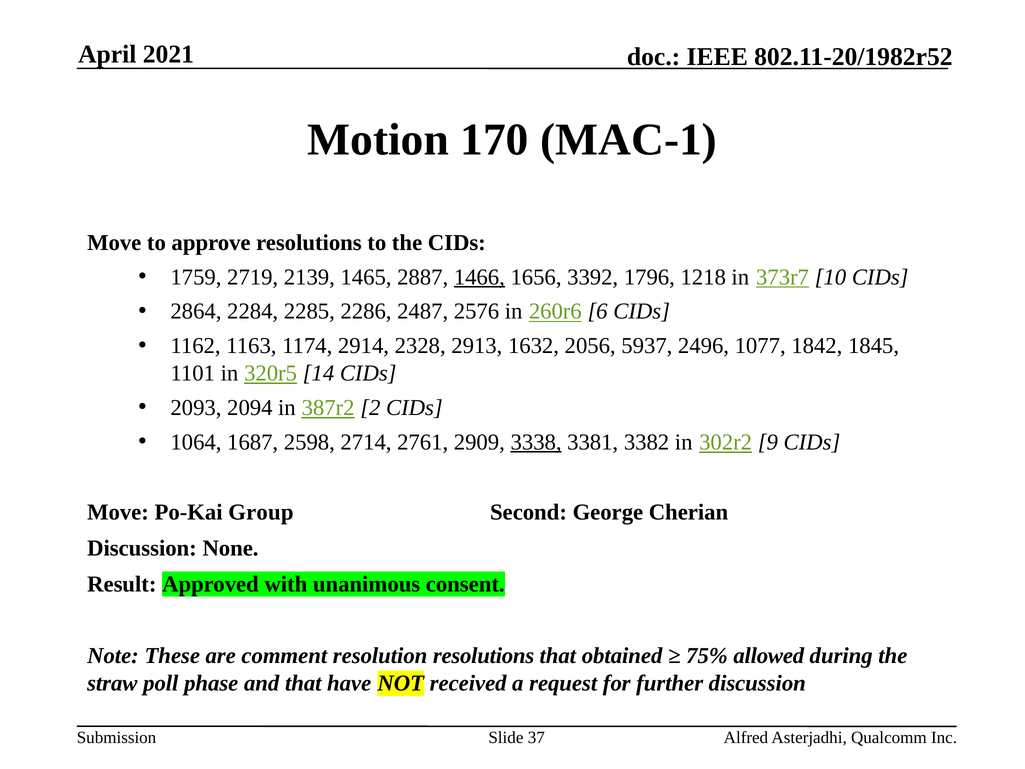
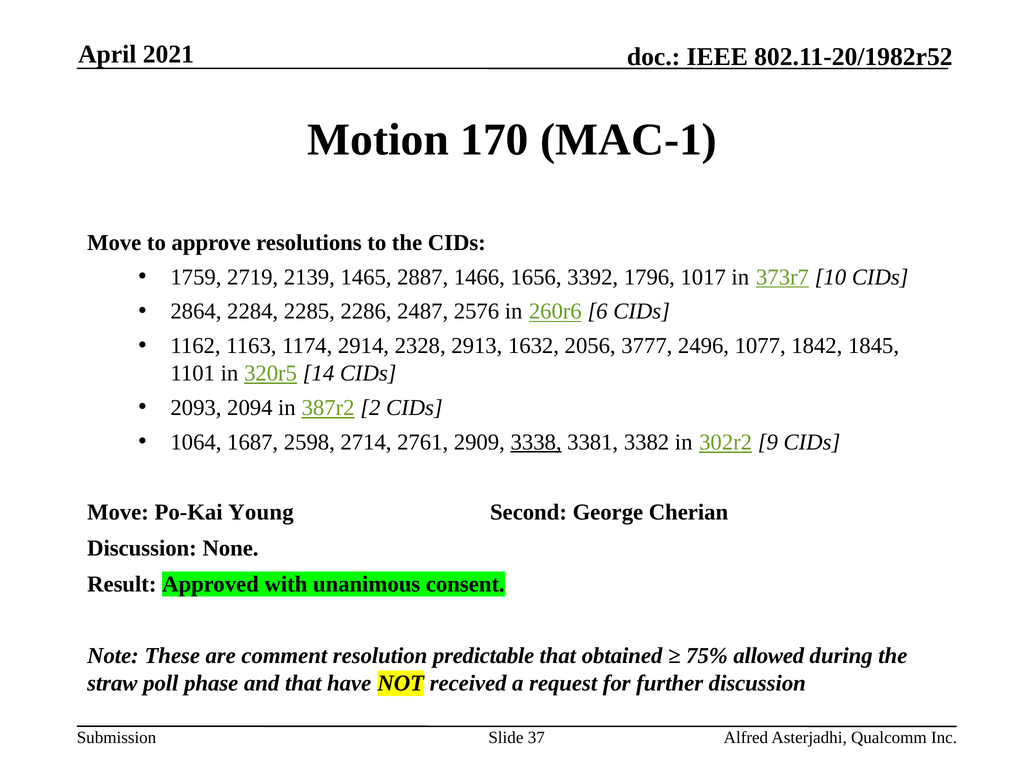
1466 underline: present -> none (479, 277)
1218: 1218 -> 1017 (703, 277)
5937: 5937 -> 3777 (647, 346)
Group: Group -> Young (261, 512)
resolution resolutions: resolutions -> predictable (484, 656)
